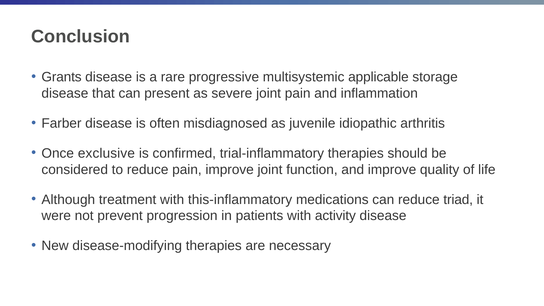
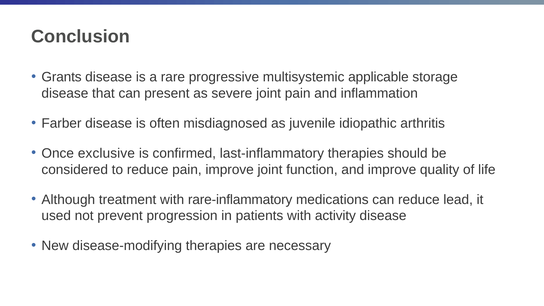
trial-inflammatory: trial-inflammatory -> last-inflammatory (272, 153)
this-inflammatory: this-inflammatory -> rare-inflammatory (240, 200)
triad: triad -> lead (458, 200)
were: were -> used (56, 216)
